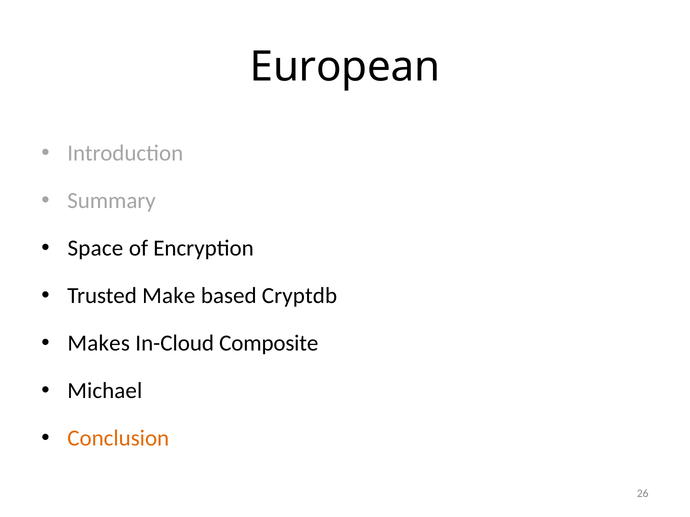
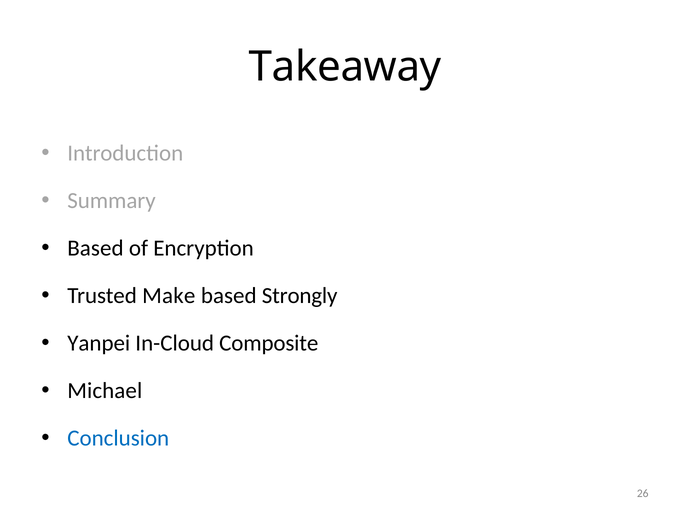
European: European -> Takeaway (345, 67)
Space: Space -> Based (95, 248)
Cryptdb: Cryptdb -> Strongly (300, 296)
Makes: Makes -> Yanpei (99, 344)
Conclusion colour: orange -> blue (118, 439)
